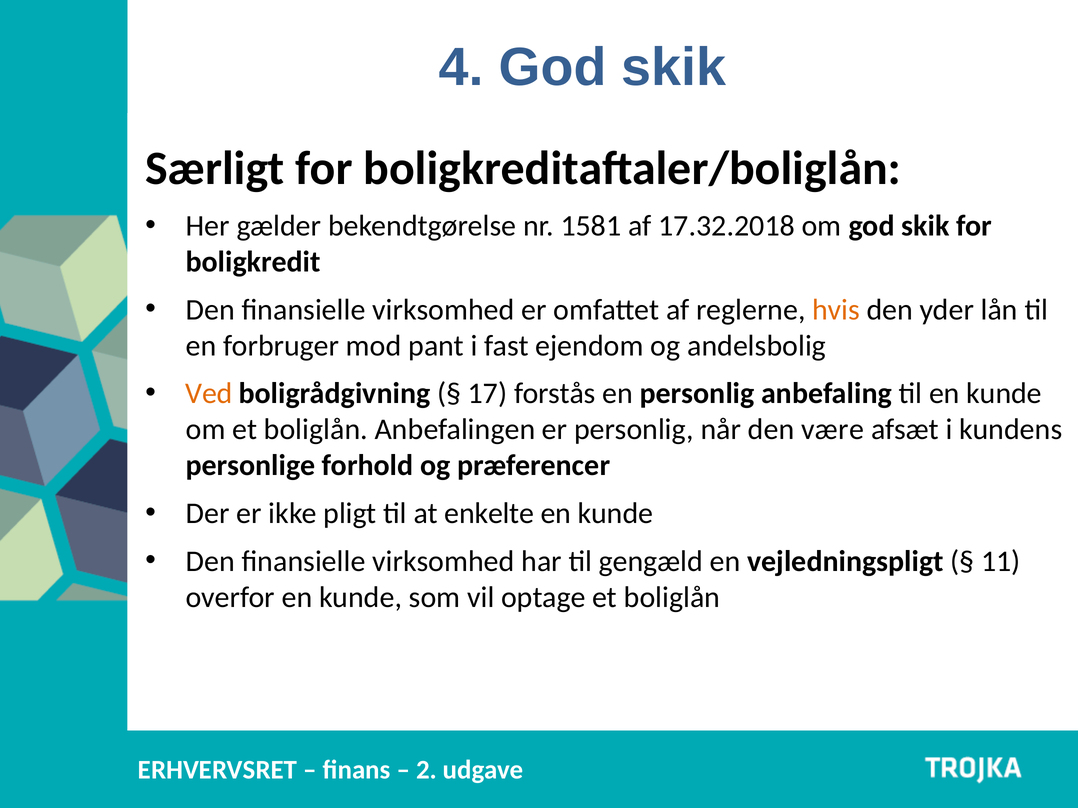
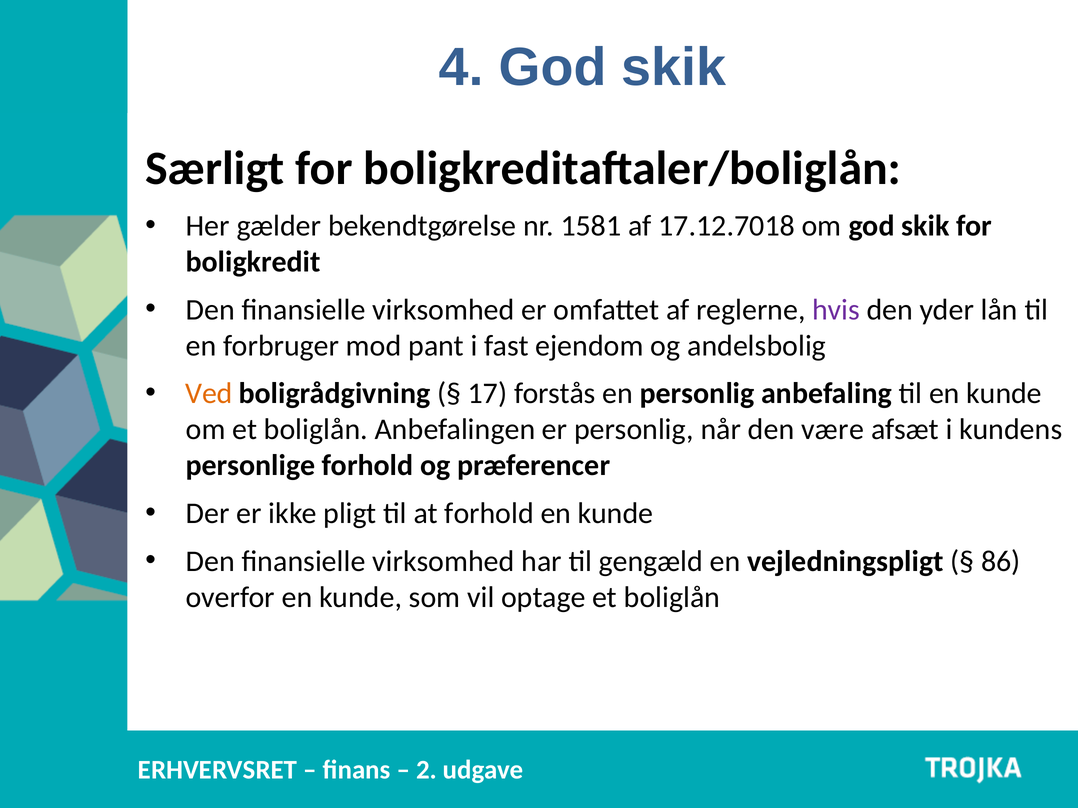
17.32.2018: 17.32.2018 -> 17.12.7018 (727, 226)
hvis colour: orange -> purple (836, 310)
at enkelte: enkelte -> forhold (489, 514)
11: 11 -> 86 (1001, 562)
